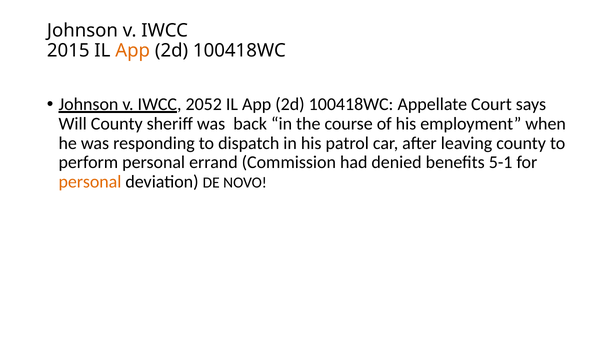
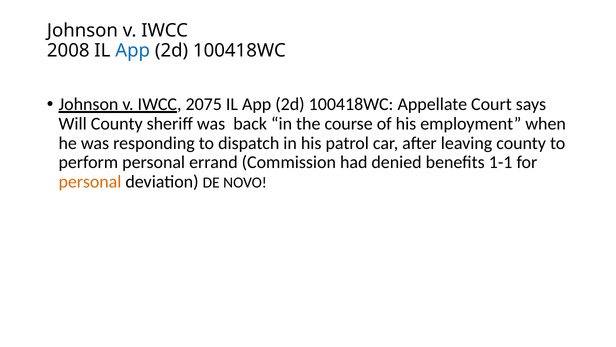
2015: 2015 -> 2008 (68, 51)
App colour: orange -> blue (133, 51)
2052: 2052 -> 2075 (204, 104)
5-1: 5-1 -> 1-1 (501, 162)
